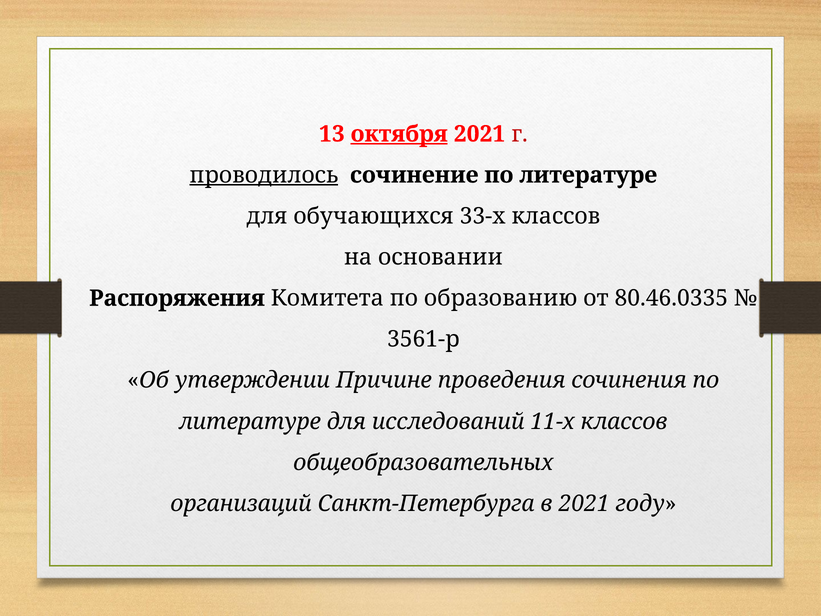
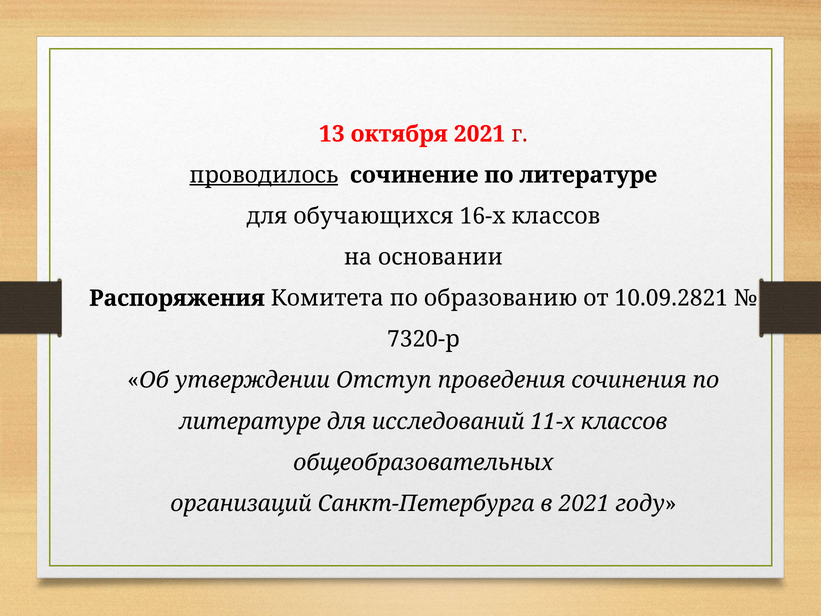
октября underline: present -> none (399, 134)
33-х: 33-х -> 16-х (483, 216)
80.46.0335: 80.46.0335 -> 10.09.2821 (671, 298)
3561-р: 3561-р -> 7320-р (423, 339)
Причине: Причине -> Отступ (384, 380)
